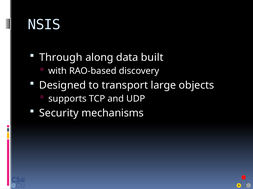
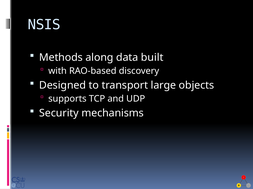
Through: Through -> Methods (61, 58)
